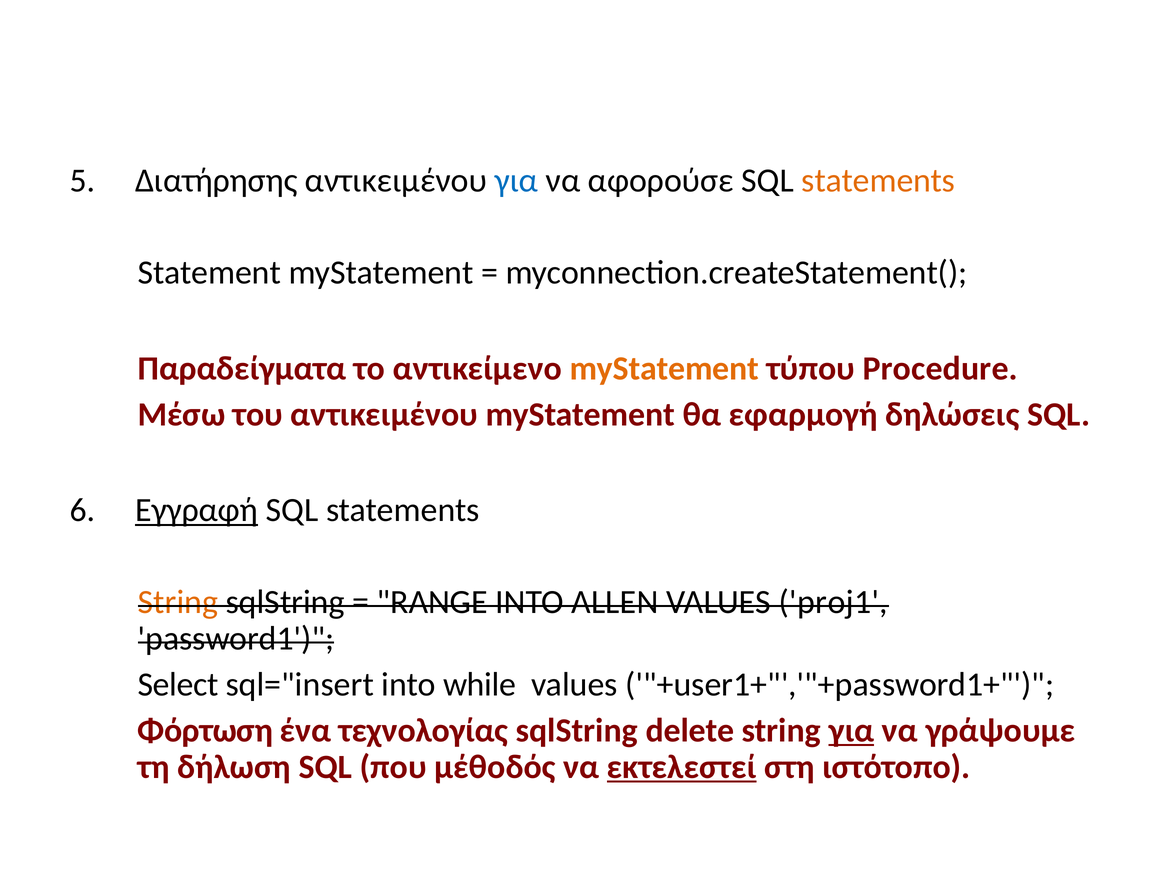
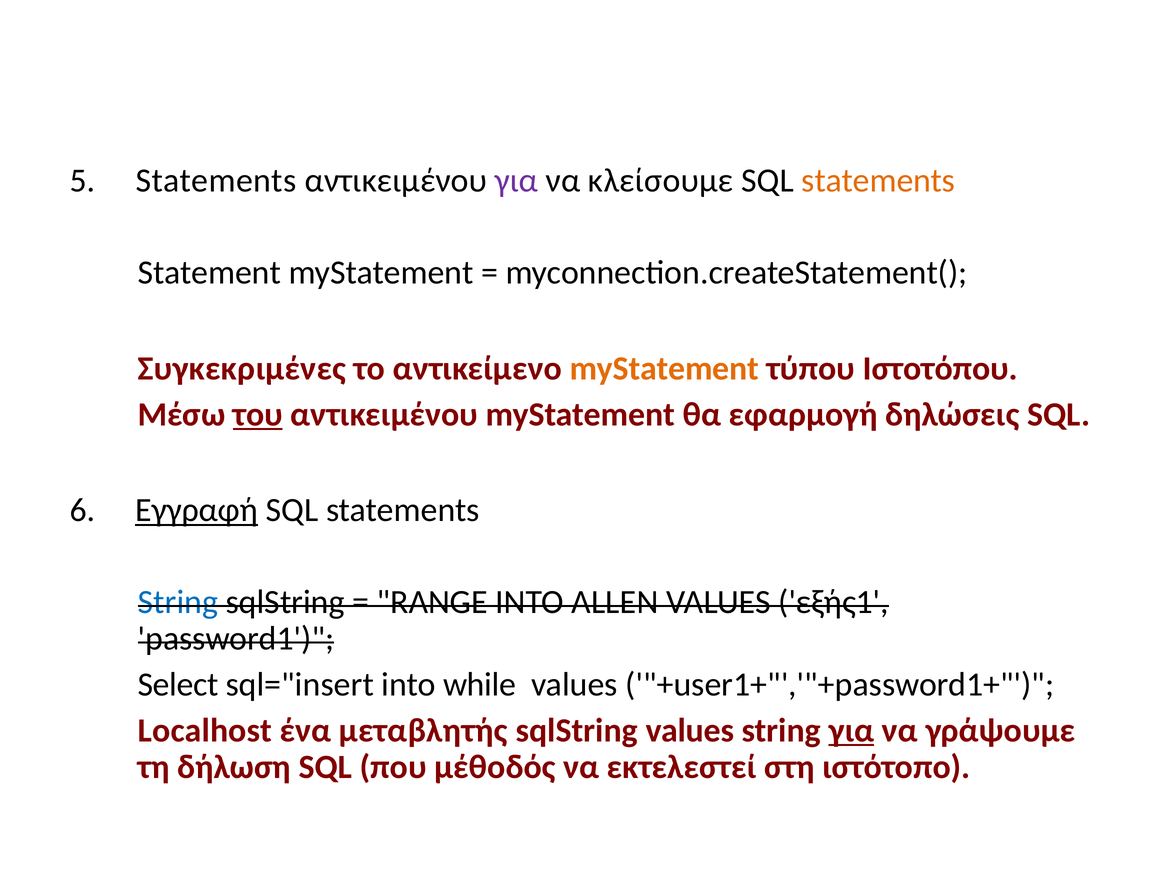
Διατήρησης: Διατήρησης -> Statements (216, 181)
για colour: blue -> purple (516, 181)
αφορούσε: αφορούσε -> κλείσουμε (661, 181)
Παραδείγματα: Παραδείγματα -> Συγκεκριμένες (242, 368)
Procedure: Procedure -> Ιστοτόπου (940, 368)
του underline: none -> present (258, 414)
String colour: orange -> blue (178, 602)
proj1: proj1 -> εξής1 (834, 602)
Φόρτωση: Φόρτωση -> Localhost (205, 730)
τεχνολογίας: τεχνολογίας -> μεταβλητής (423, 730)
sqlString delete: delete -> values (690, 730)
εκτελεστεί underline: present -> none (682, 767)
